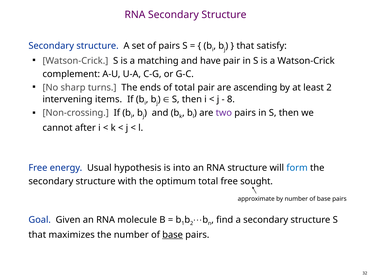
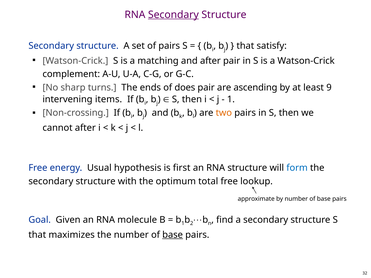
Secondary underline: none -> present (173, 15)
and have: have -> after (210, 61)
of total: total -> does (185, 88)
least 2: 2 -> 9 (329, 88)
8: 8 -> 1 (231, 100)
two colour: purple -> orange (224, 113)
into: into -> first (182, 168)
sought: sought -> lookup (257, 181)
